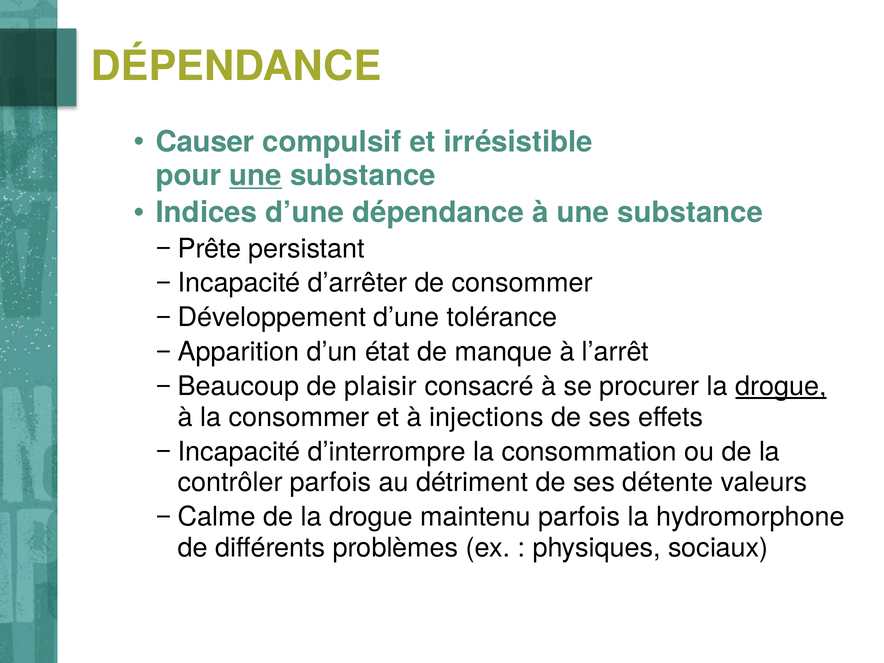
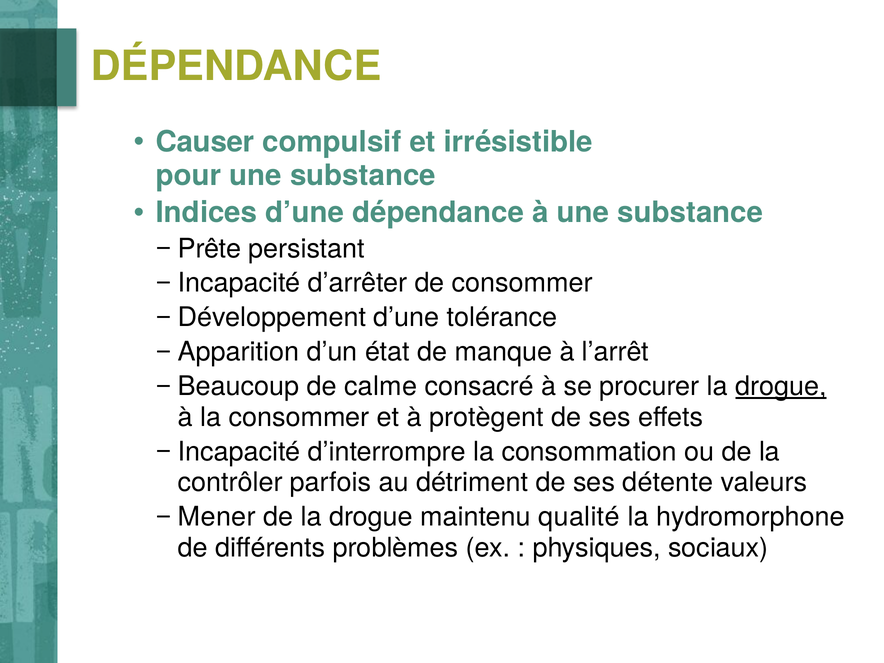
une underline: present -> none (256, 175)
plaisir: plaisir -> calme (381, 386)
injections: injections -> protègent (486, 417)
Calme: Calme -> Mener (217, 517)
maintenu parfois: parfois -> qualité (579, 517)
